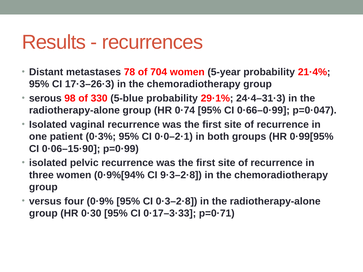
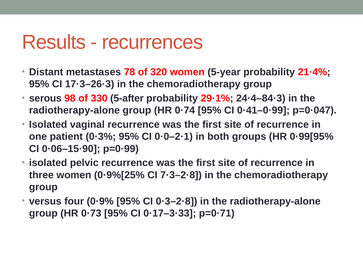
704: 704 -> 320 (159, 72)
5-blue: 5-blue -> 5-after (127, 98)
24·4–31·3: 24·4–31·3 -> 24·4–84·3 (261, 98)
0·66–0·99: 0·66–0·99 -> 0·41–0·99 (263, 110)
0·9%[94%: 0·9%[94% -> 0·9%[25% (119, 175)
9·3–2·8: 9·3–2·8 -> 7·3–2·8 (181, 175)
0·30: 0·30 -> 0·73 (91, 213)
